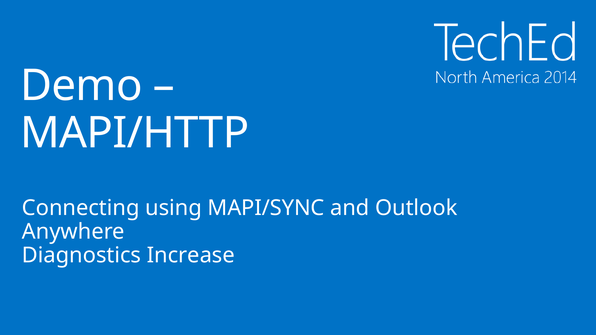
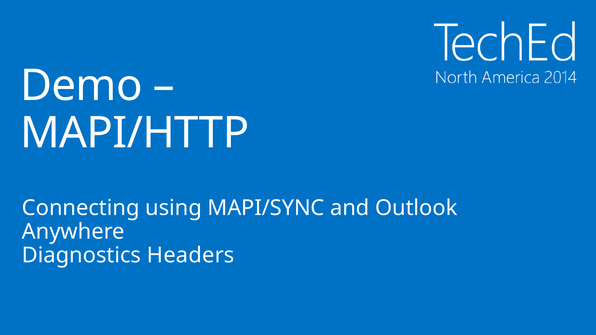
Increase: Increase -> Headers (191, 256)
